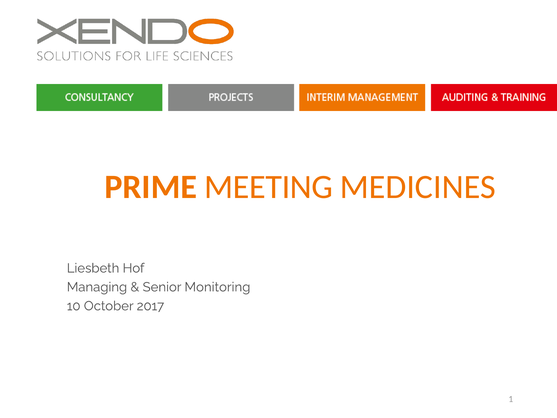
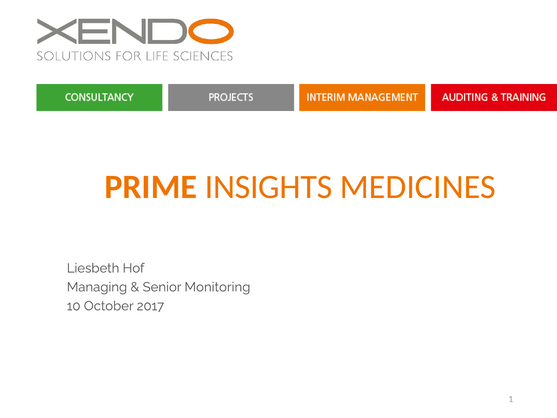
MEETING: MEETING -> INSIGHTS (269, 187)
